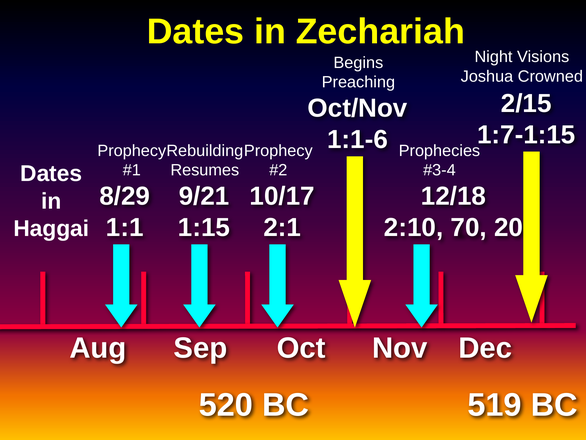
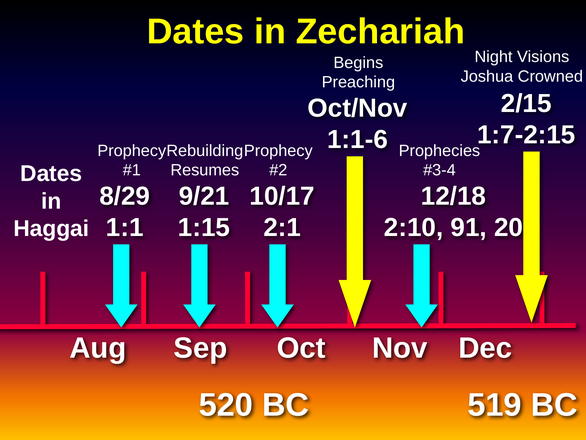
1:7-1:15: 1:7-1:15 -> 1:7-2:15 (526, 135)
70: 70 -> 91 (469, 227)
